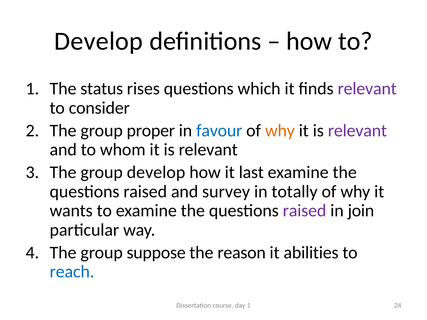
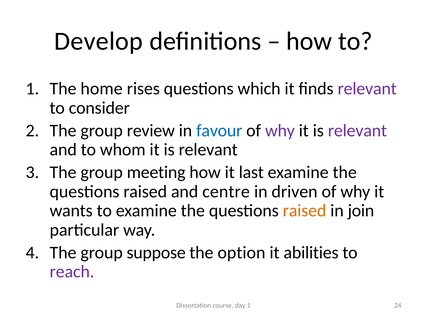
status: status -> home (102, 89)
proper: proper -> review (151, 131)
why colour: orange -> purple (280, 131)
group develop: develop -> meeting (156, 172)
survey: survey -> centre (226, 192)
totally: totally -> driven (295, 192)
raised colour: purple -> orange (305, 211)
reason: reason -> option (241, 253)
reach colour: blue -> purple (72, 272)
